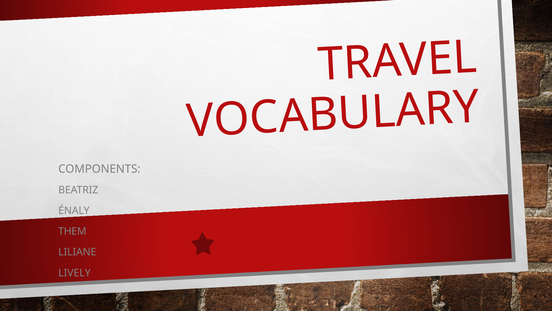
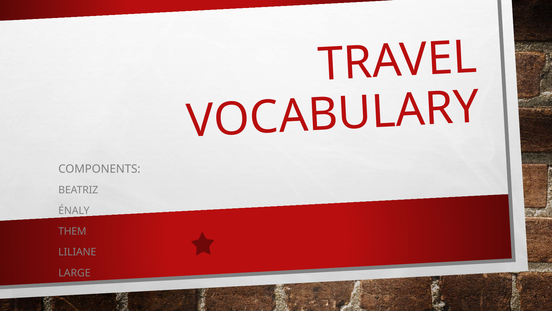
LIVELY: LIVELY -> LARGE (74, 272)
